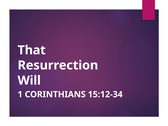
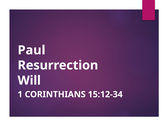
That: That -> Paul (32, 50)
